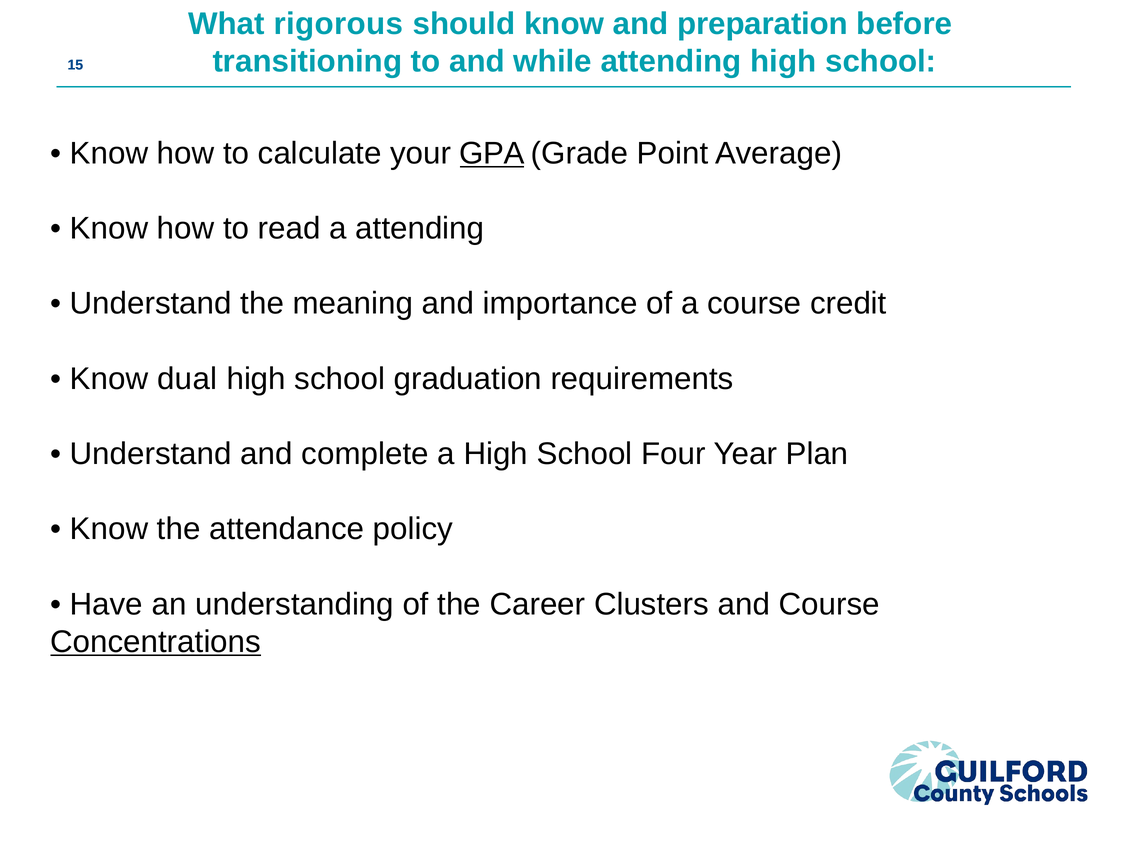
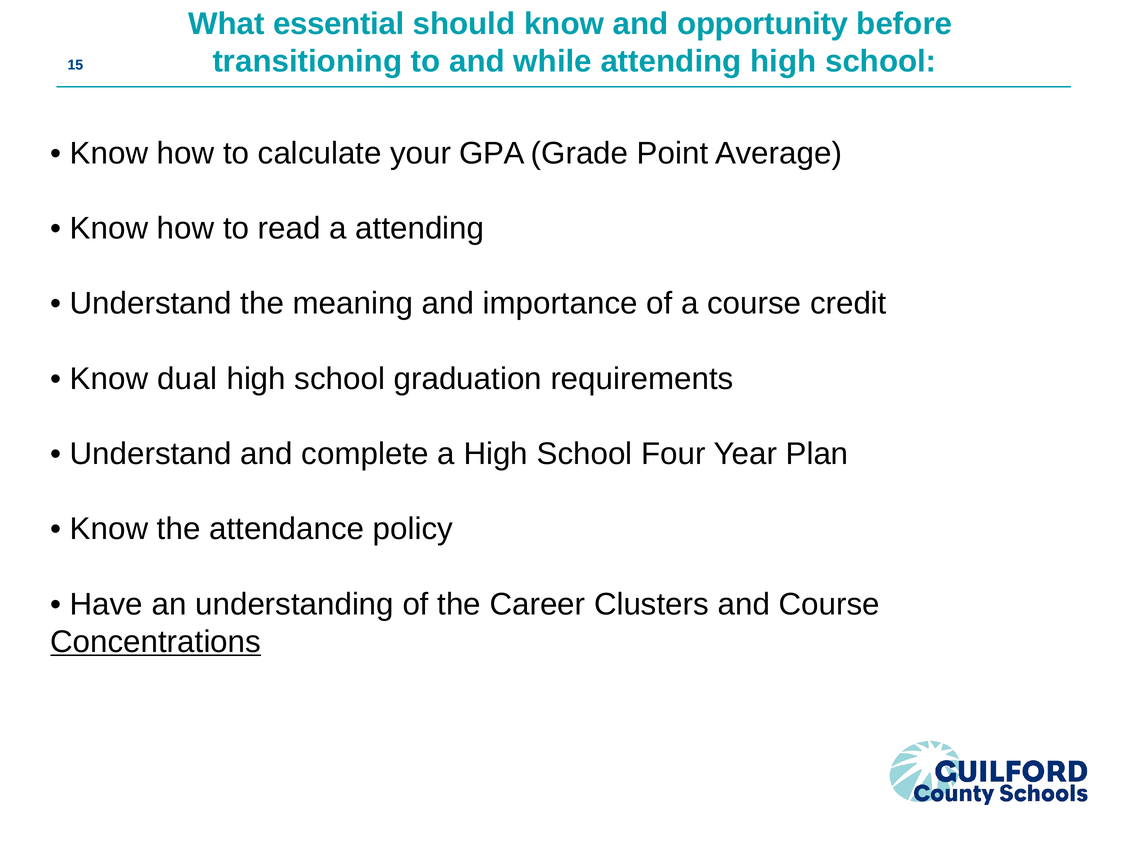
rigorous: rigorous -> essential (339, 24)
preparation: preparation -> opportunity (763, 24)
GPA underline: present -> none (492, 153)
